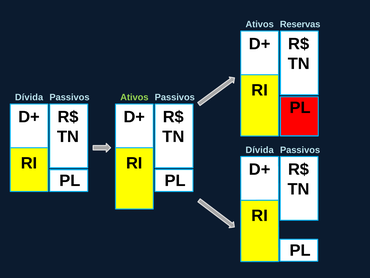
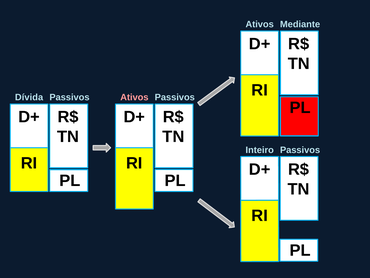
Reservas: Reservas -> Mediante (300, 24)
Ativos colour: light green -> pink (134, 97)
Dívida: Dívida -> Inteiro (260, 150)
